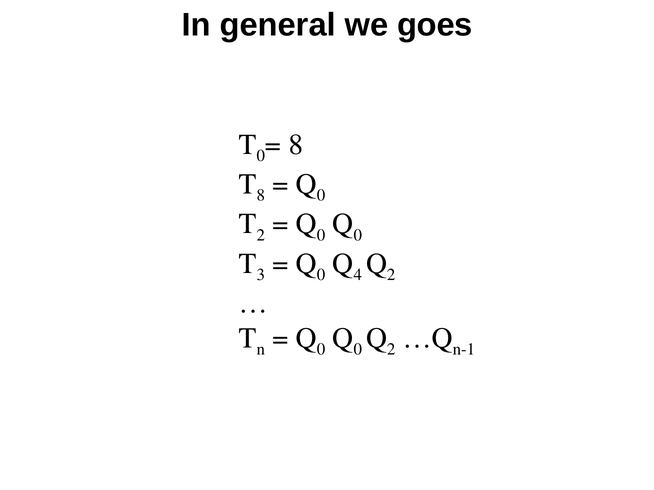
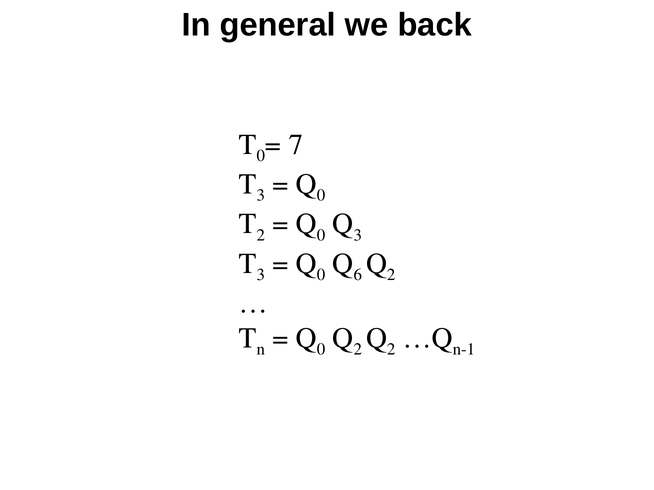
goes: goes -> back (435, 25)
8: 8 -> 7 (296, 145)
8: 8 -> 3 (261, 196)
0: 0 -> 3 (358, 235)
4: 4 -> 6 (358, 275)
0: 0 -> 2 (358, 350)
